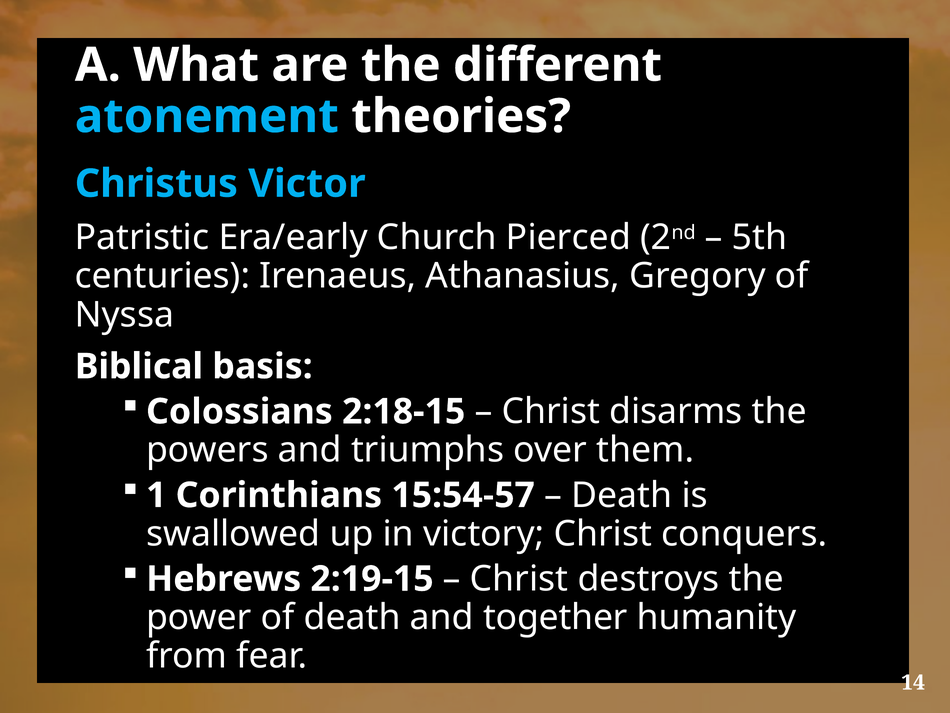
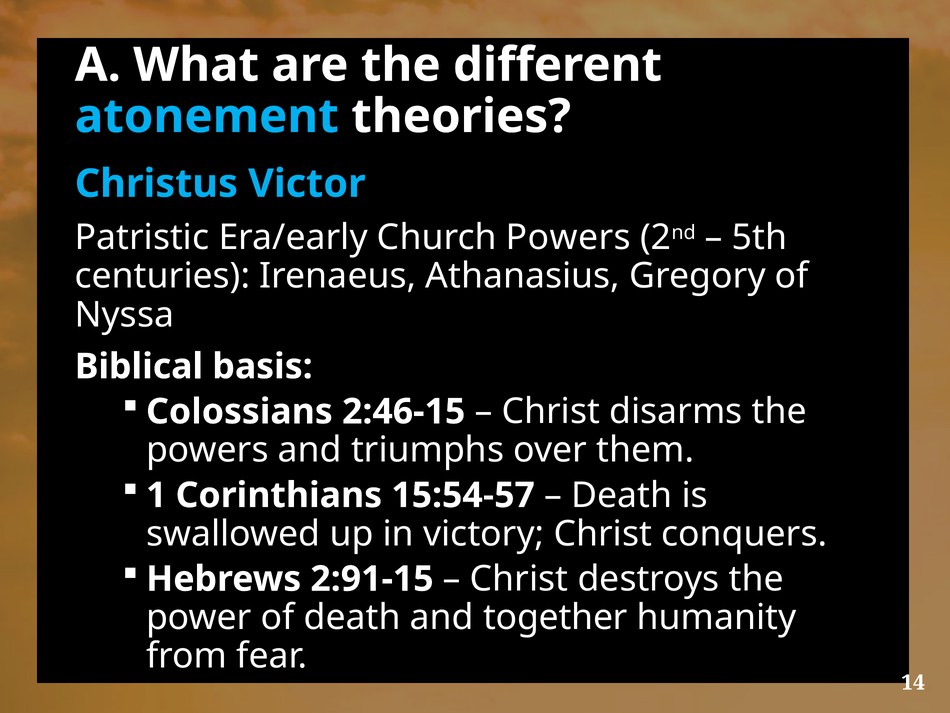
Church Pierced: Pierced -> Powers (568, 237)
2:18-15: 2:18-15 -> 2:46-15 (404, 411)
2:19-15: 2:19-15 -> 2:91-15 (372, 579)
